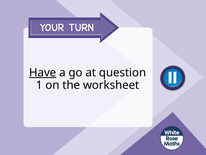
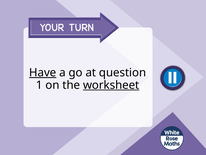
worksheet underline: none -> present (111, 85)
